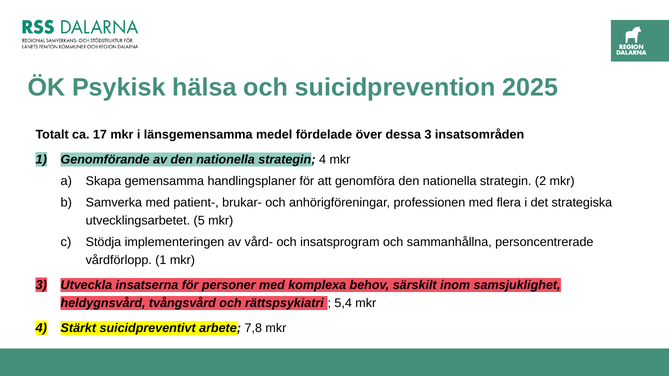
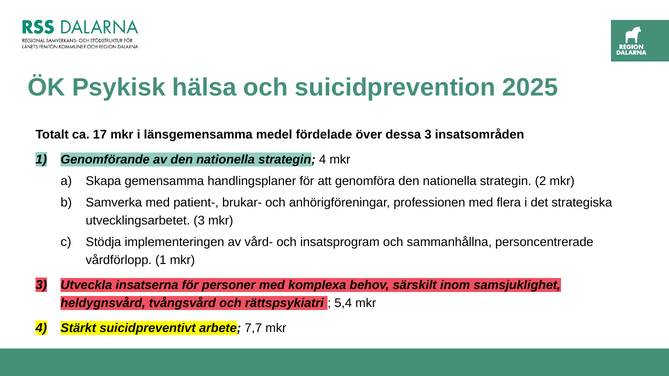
utvecklingsarbetet 5: 5 -> 3 (199, 221)
7,8: 7,8 -> 7,7 (253, 328)
